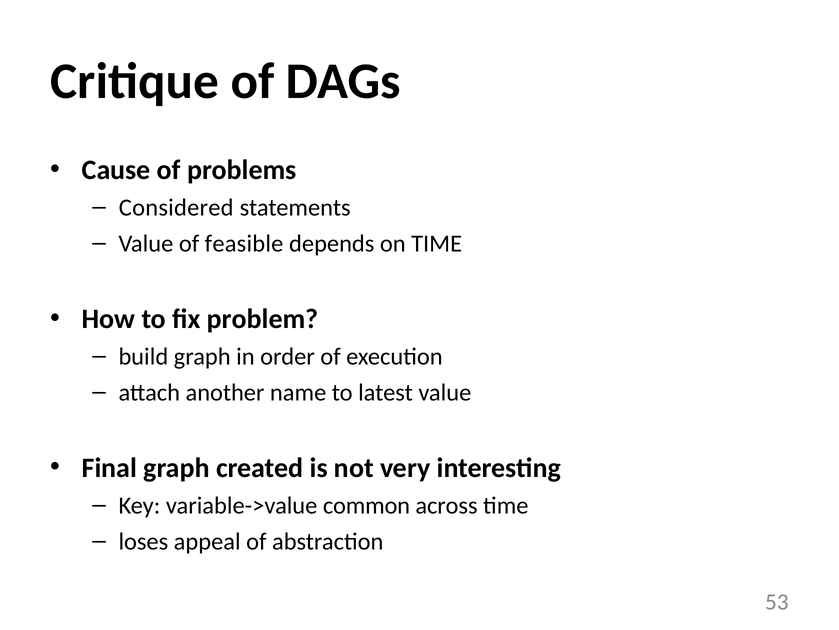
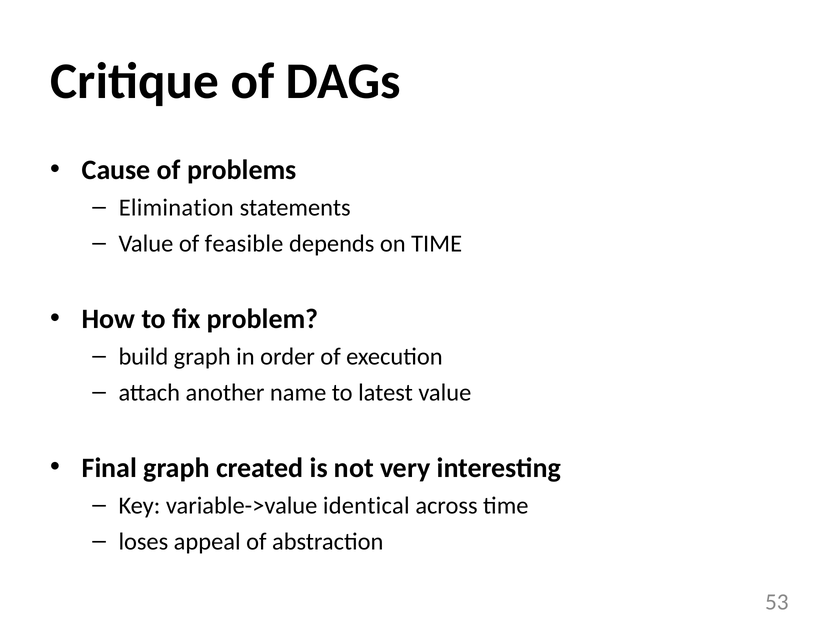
Considered: Considered -> Elimination (176, 208)
common: common -> identical (366, 505)
